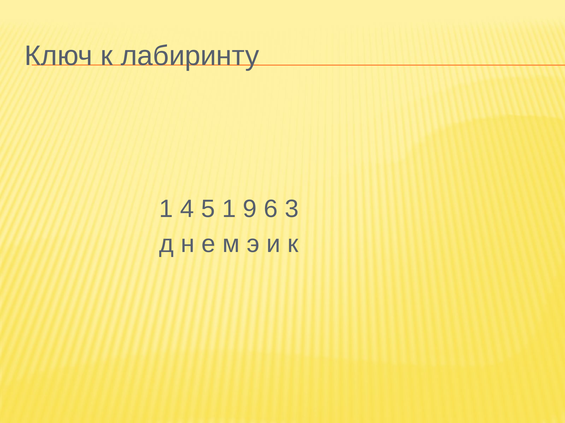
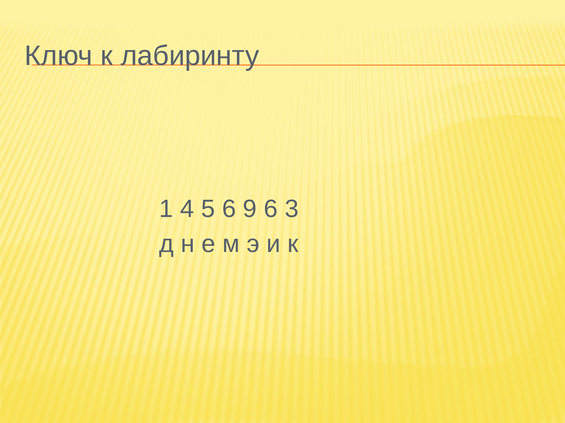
5 1: 1 -> 6 (229, 209)
